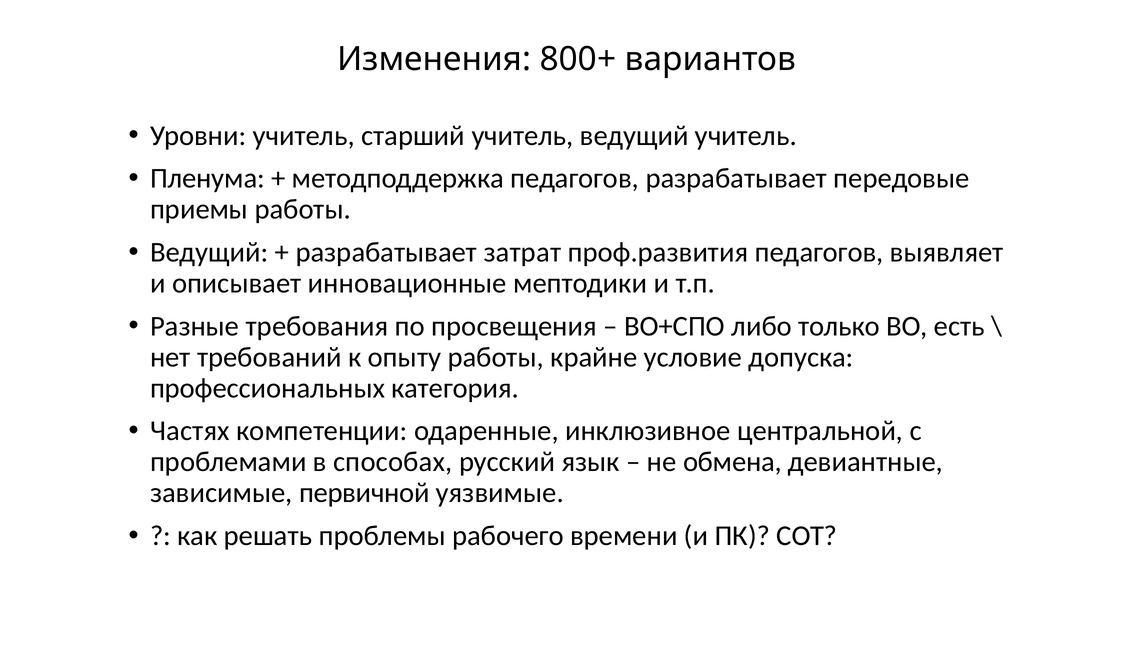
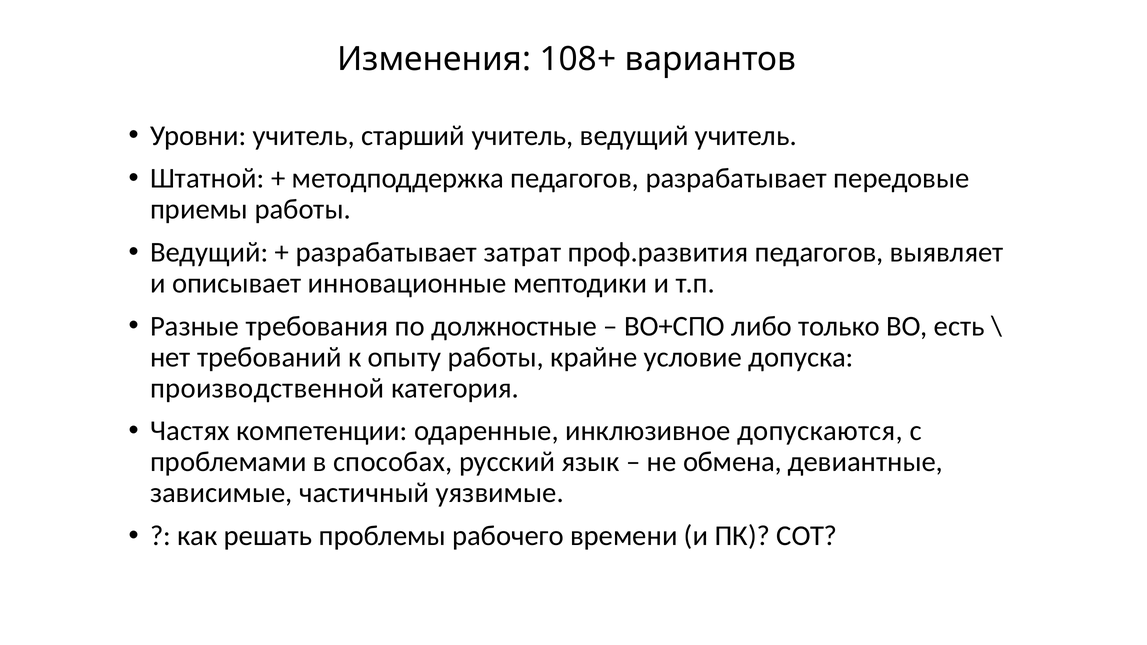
800+: 800+ -> 108+ (578, 59)
Пленума: Пленума -> Штатной (207, 179)
просвещения: просвещения -> должностные (514, 326)
профессиональных: профессиональных -> производственной (267, 388)
центральной: центральной -> допускаются (820, 431)
первичной: первичной -> частичный (364, 493)
